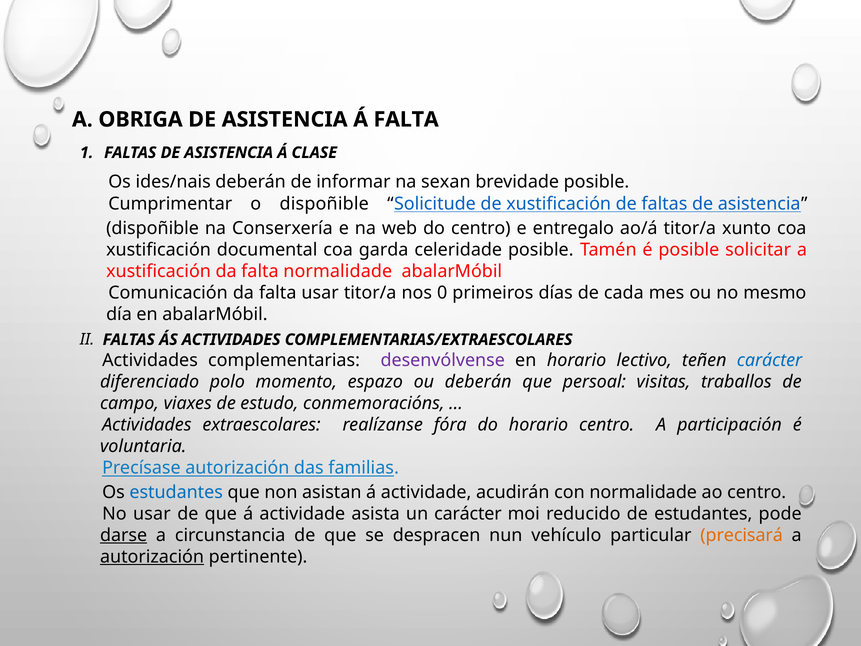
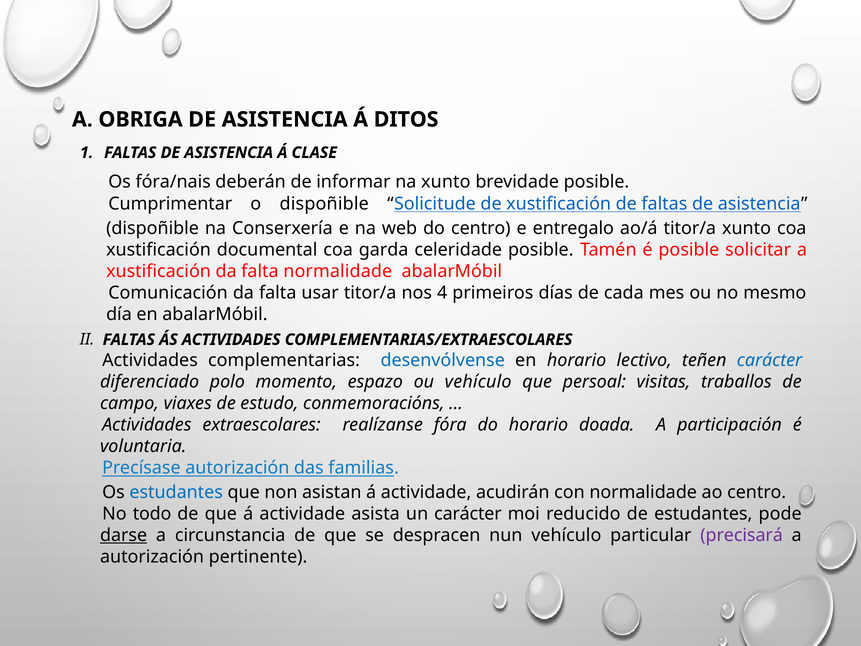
Á FALTA: FALTA -> DITOS (406, 119)
ides/nais: ides/nais -> fóra/nais (173, 182)
na sexan: sexan -> xunto (446, 182)
0: 0 -> 4 (442, 293)
desenvólvense colour: purple -> blue (443, 360)
ou deberán: deberán -> vehículo (478, 381)
horario centro: centro -> doada (607, 425)
usar: usar -> todo (152, 514)
precisará colour: orange -> purple (742, 535)
autorización underline: present -> none (152, 557)
